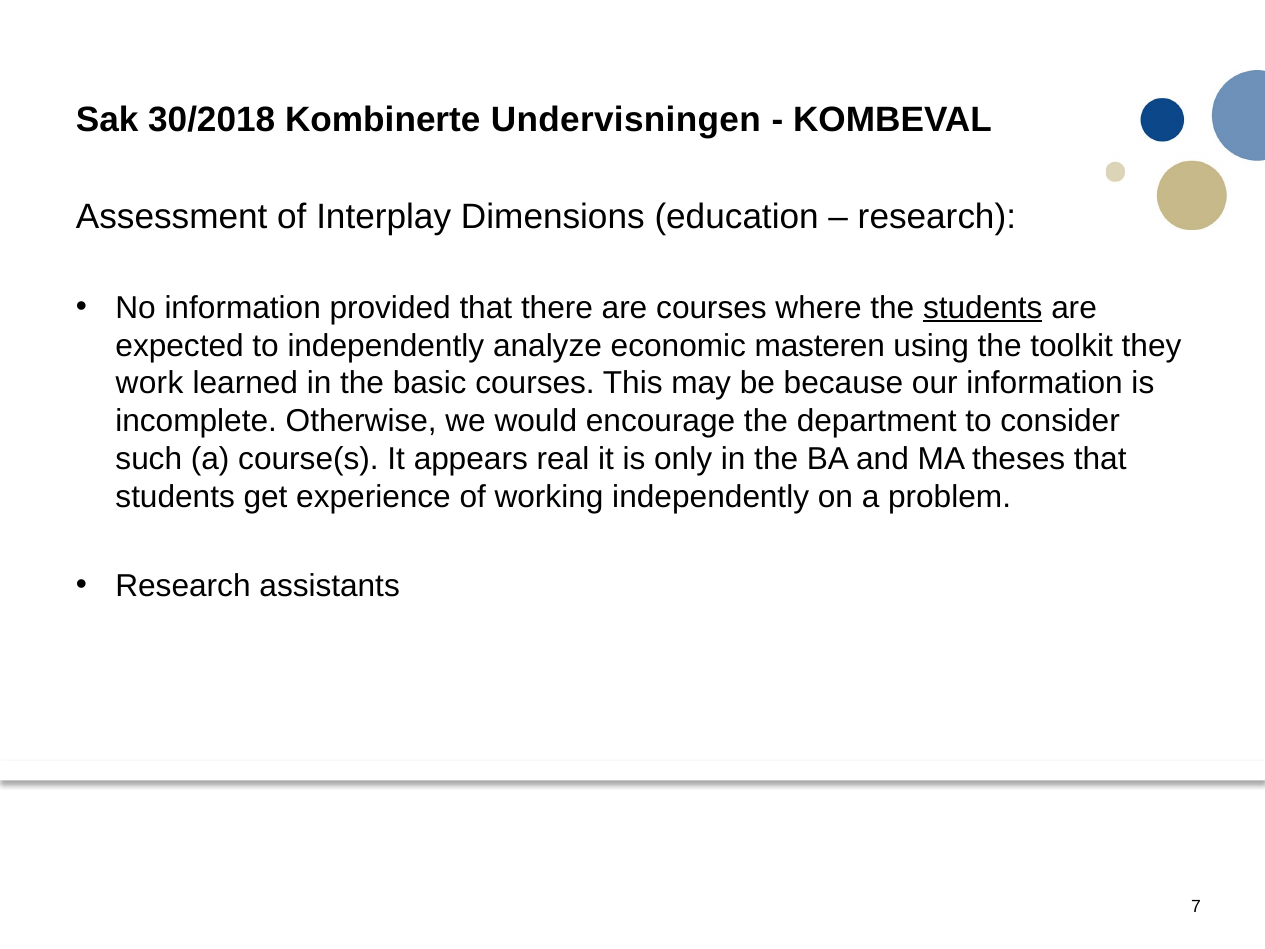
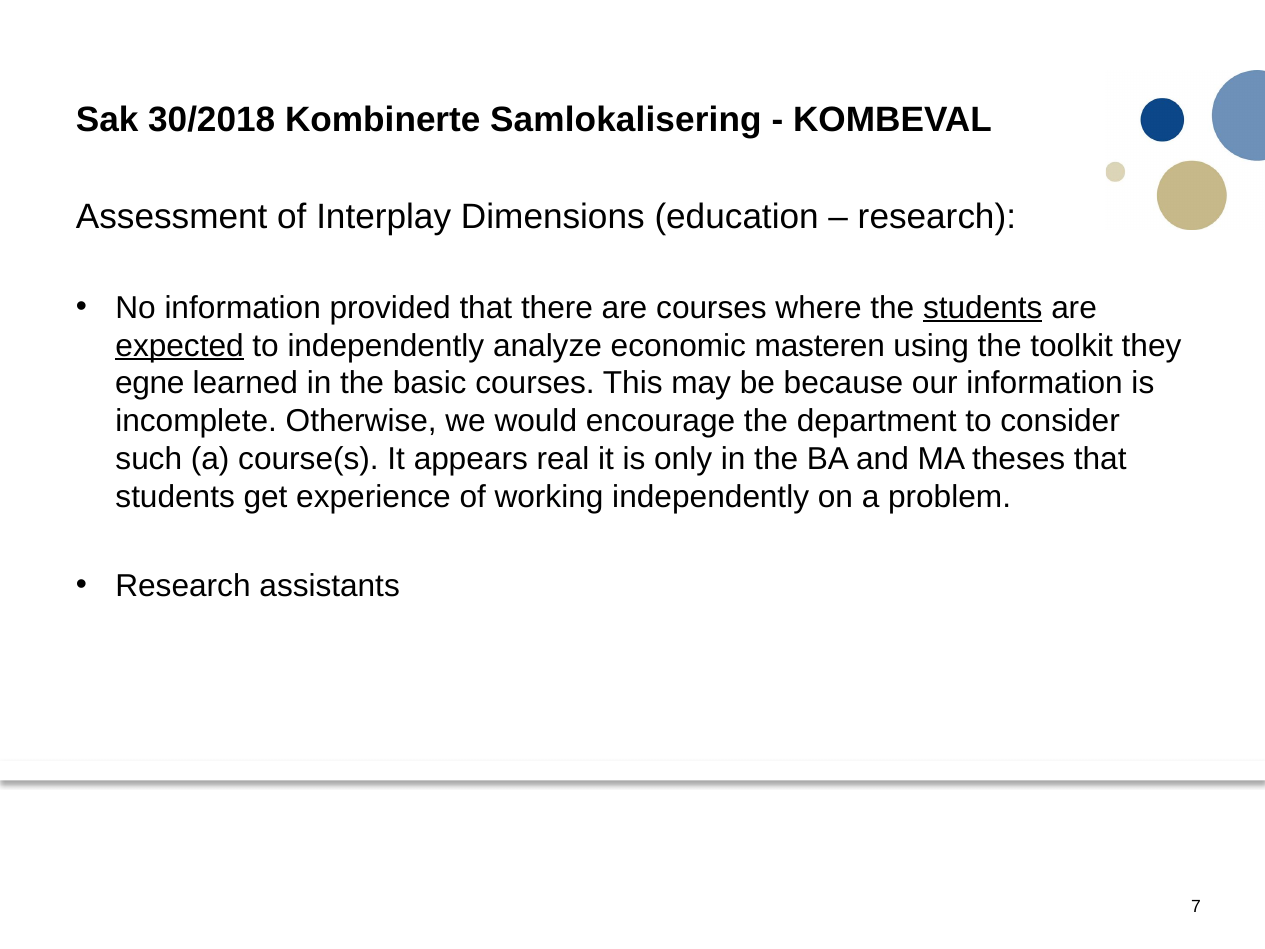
Undervisningen: Undervisningen -> Samlokalisering (626, 119)
expected underline: none -> present (180, 346)
work: work -> egne (150, 383)
